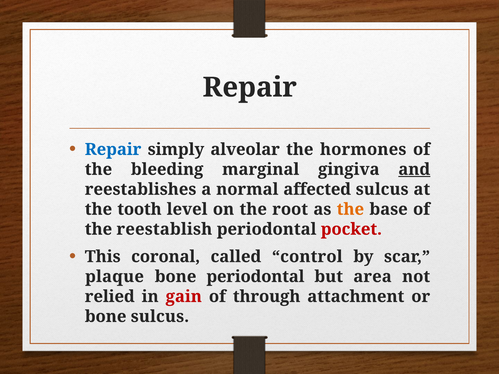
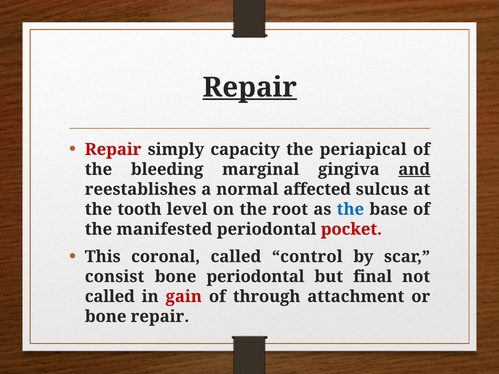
Repair underline: none -> present (250, 87)
Repair colour: blue -> red (113, 150)
alveolar: alveolar -> capacity (245, 150)
hormones: hormones -> periapical (363, 150)
the colour: orange -> blue (350, 209)
reestablish: reestablish -> manifested (164, 229)
plaque: plaque -> consist (115, 277)
area: area -> final (373, 277)
relied: relied -> called (110, 297)
bone sulcus: sulcus -> repair (160, 317)
